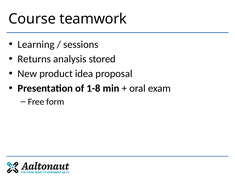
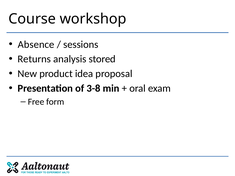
teamwork: teamwork -> workshop (93, 19)
Learning: Learning -> Absence (36, 44)
1-8: 1-8 -> 3-8 (93, 88)
